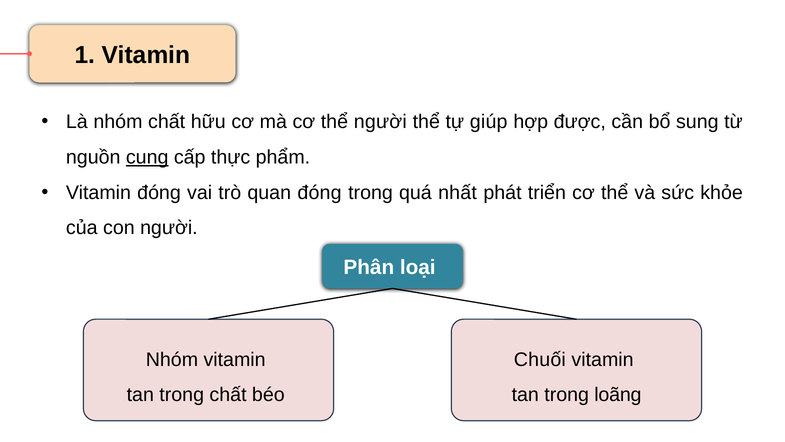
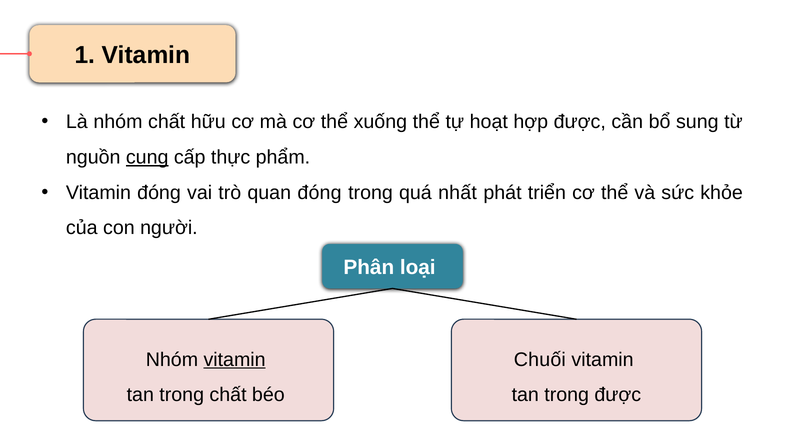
thể người: người -> xuống (380, 122)
giúp: giúp -> hoạt (489, 122)
vitamin underline: none -> present (235, 359)
trong loãng: loãng -> được (618, 395)
